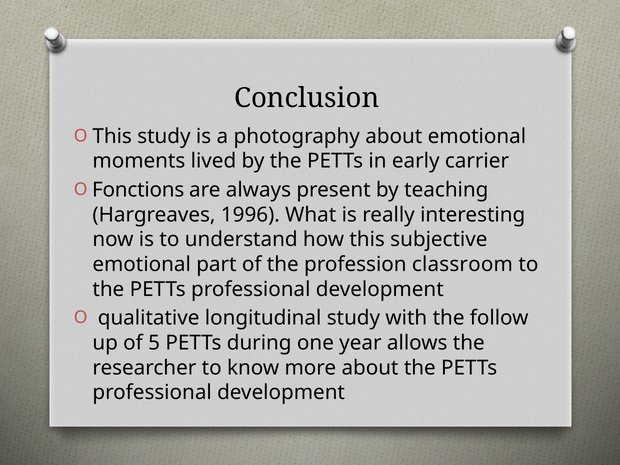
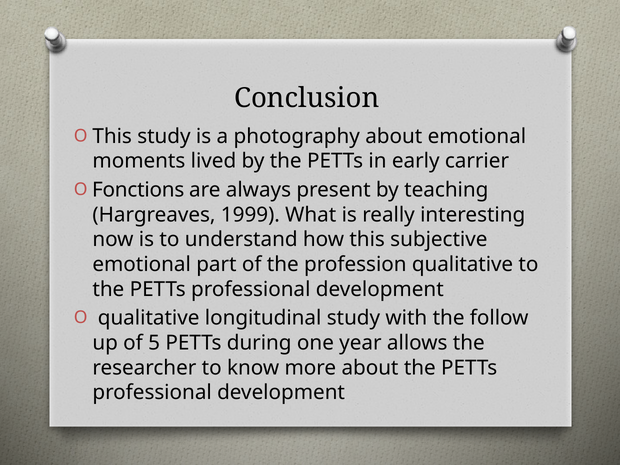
1996: 1996 -> 1999 (250, 215)
profession classroom: classroom -> qualitative (463, 264)
